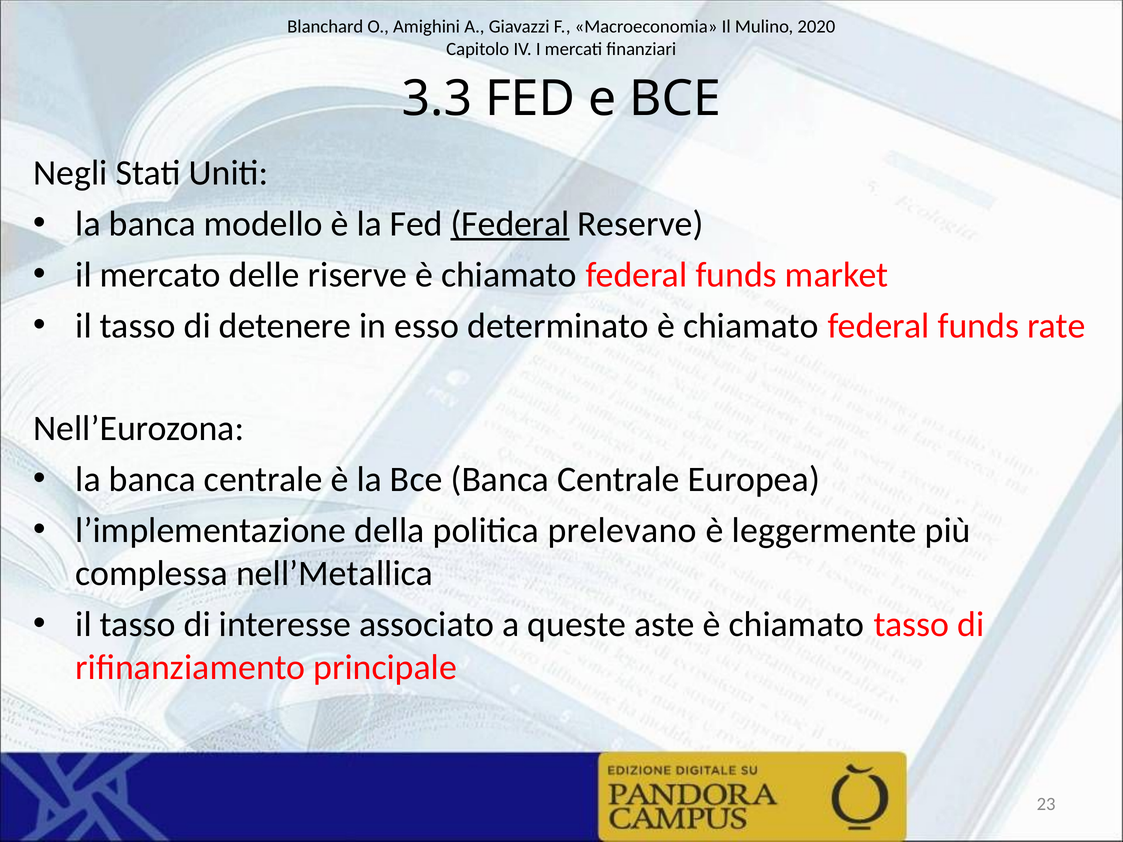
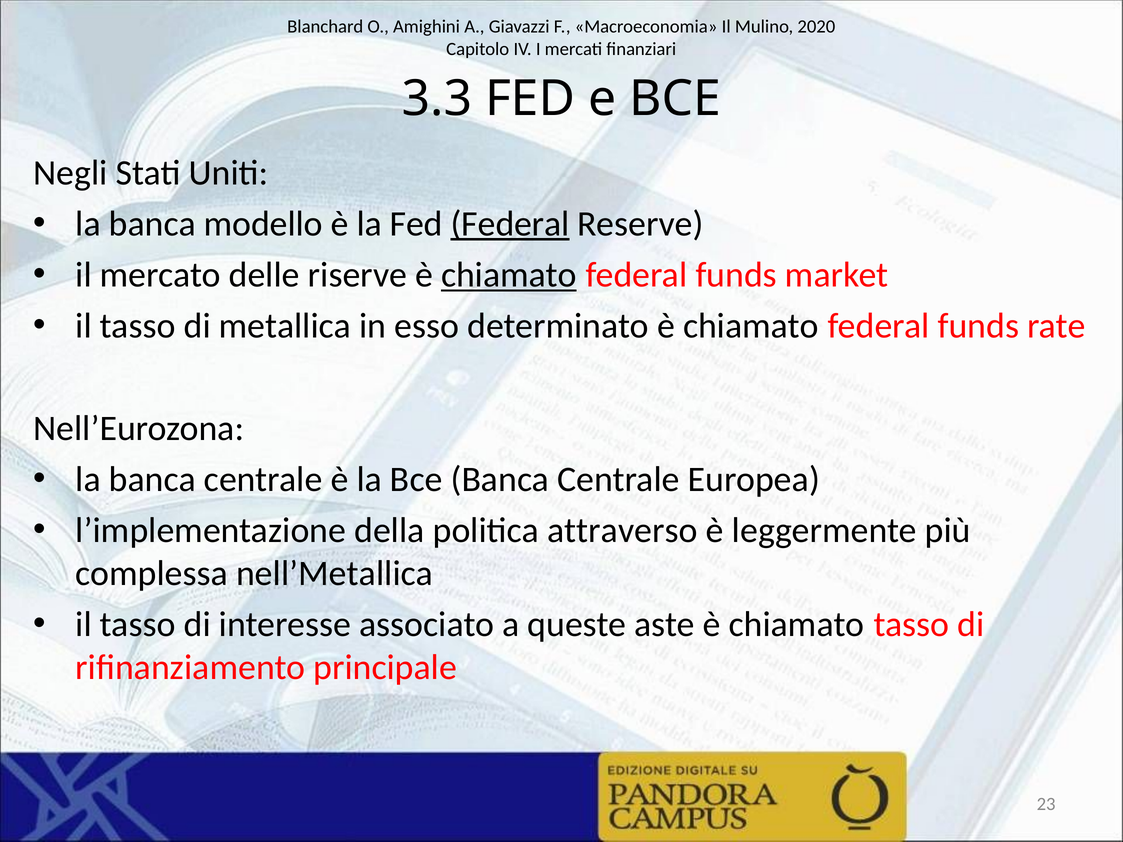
chiamato underline: none -> present (509, 275)
detenere: detenere -> metallica (285, 326)
prelevano: prelevano -> attraverso (622, 531)
